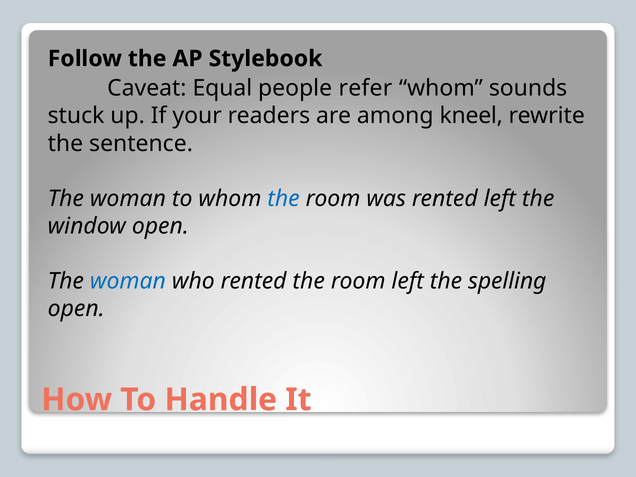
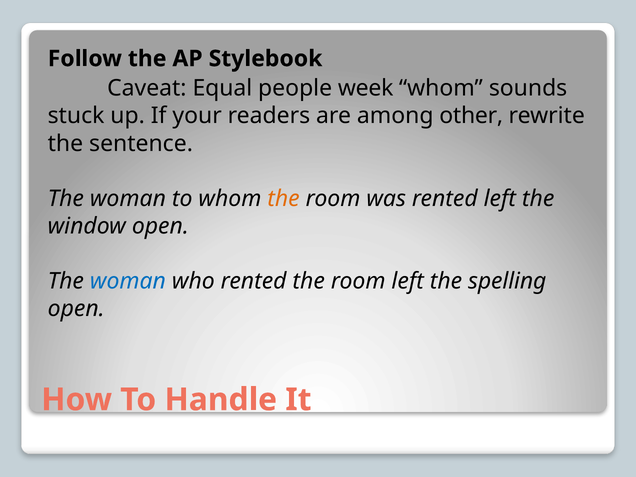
refer: refer -> week (366, 88)
kneel: kneel -> other (471, 116)
the colour: blue -> orange (283, 199)
